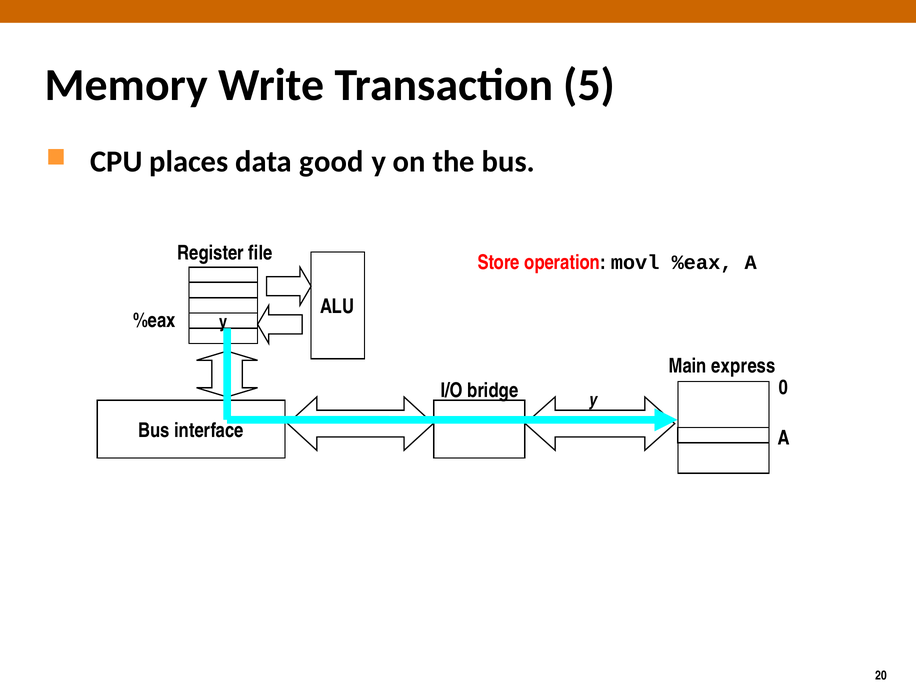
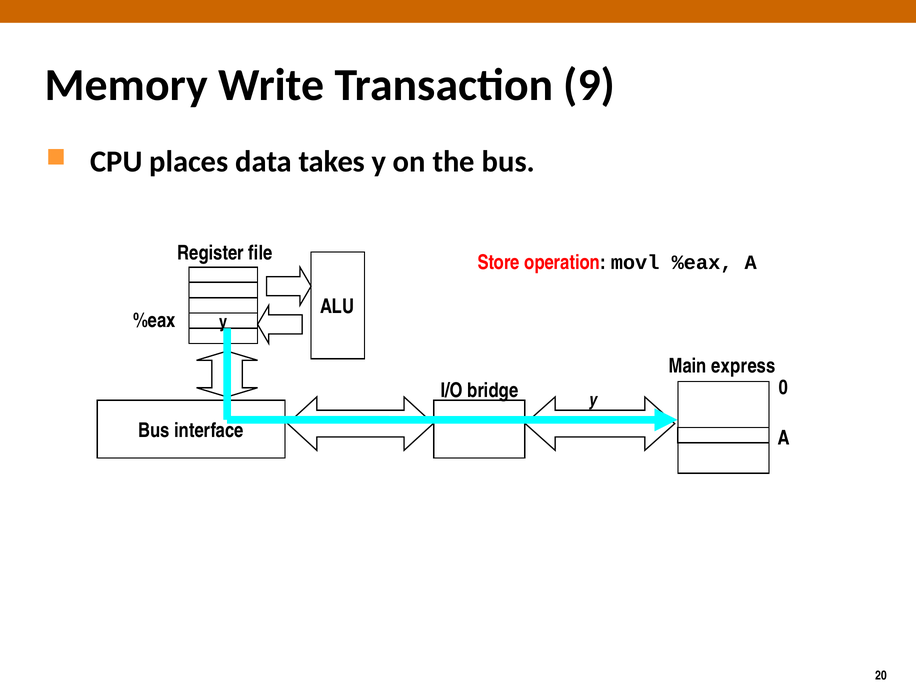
5: 5 -> 9 (589, 85)
good: good -> takes (332, 162)
